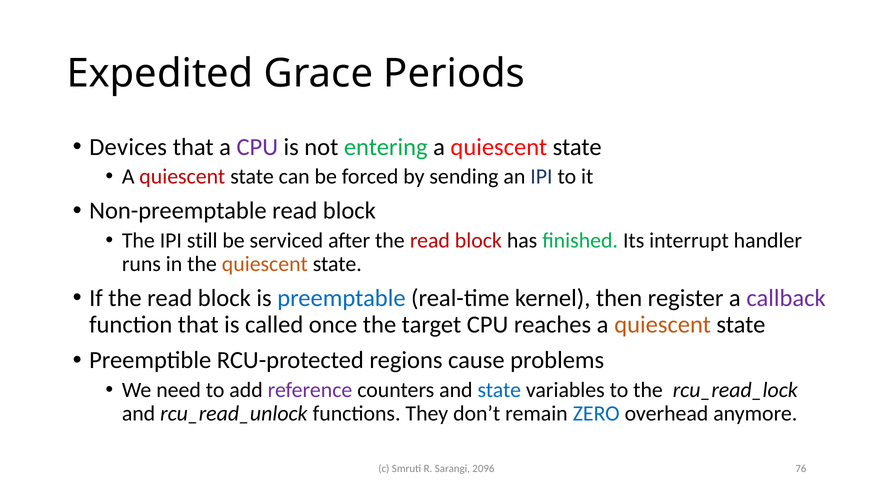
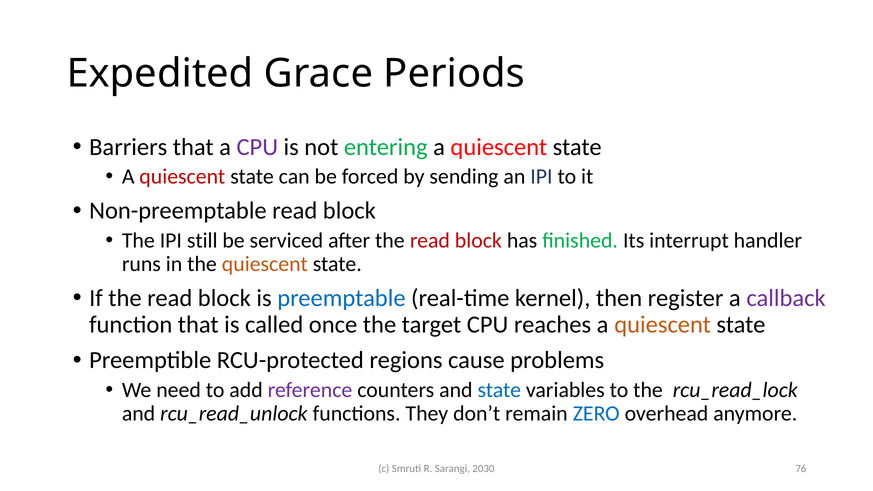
Devices: Devices -> Barriers (128, 147)
2096: 2096 -> 2030 (483, 469)
